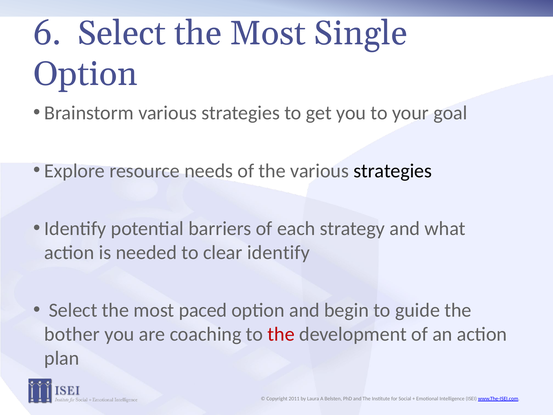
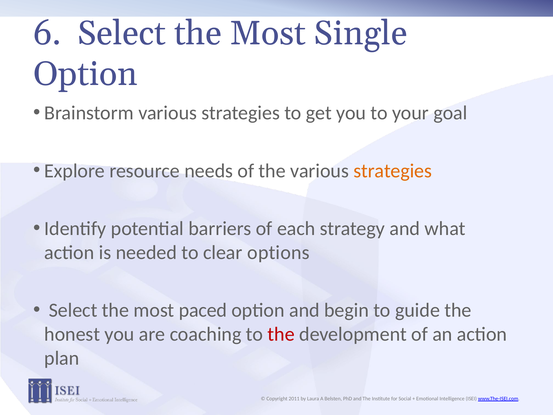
strategies colour: black -> orange (393, 171)
clear identify: identify -> options (278, 252)
bother: bother -> honest (72, 334)
